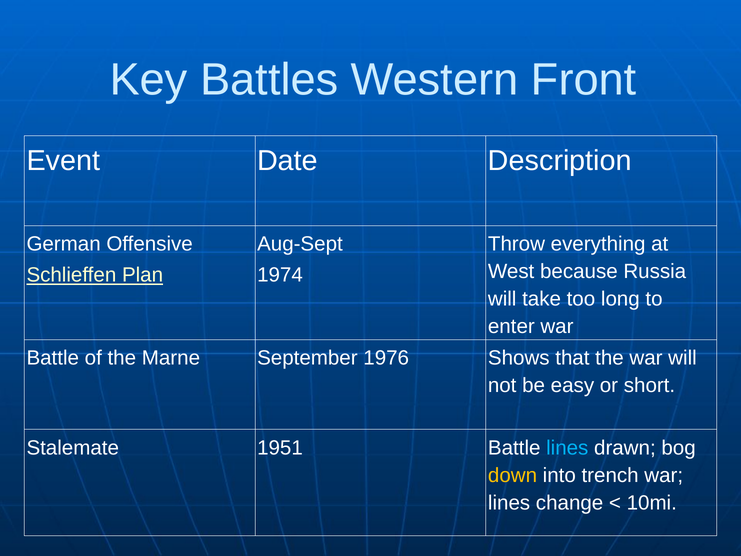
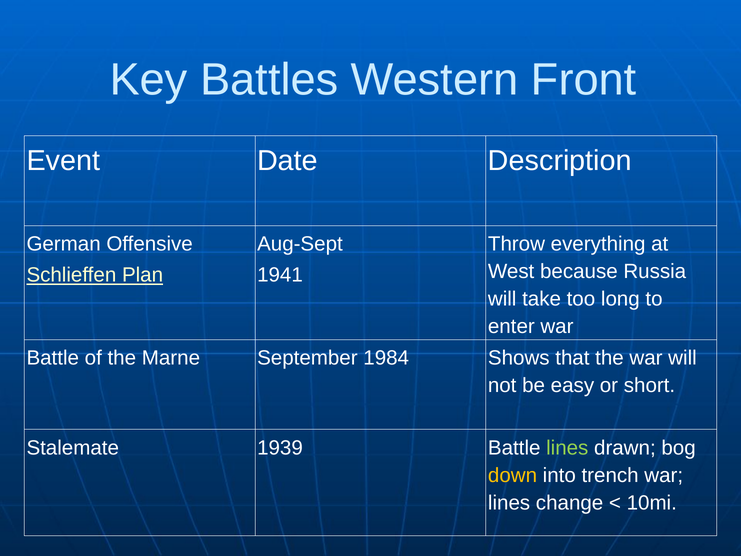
1974: 1974 -> 1941 (280, 275)
1976: 1976 -> 1984 (386, 358)
1951: 1951 -> 1939 (280, 448)
lines colour: light blue -> light green (567, 448)
